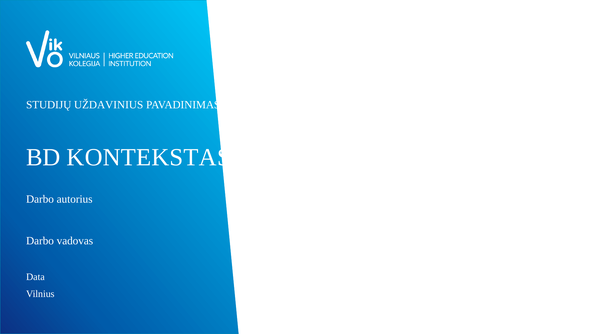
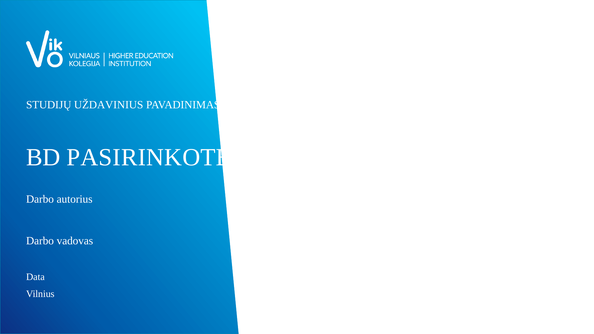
KONTEKSTAS: KONTEKSTAS -> PASIRINKOTE (149, 157)
